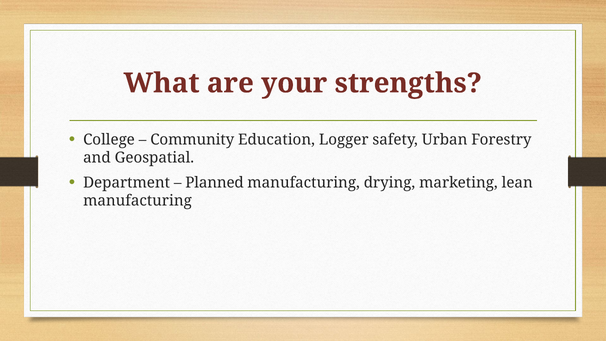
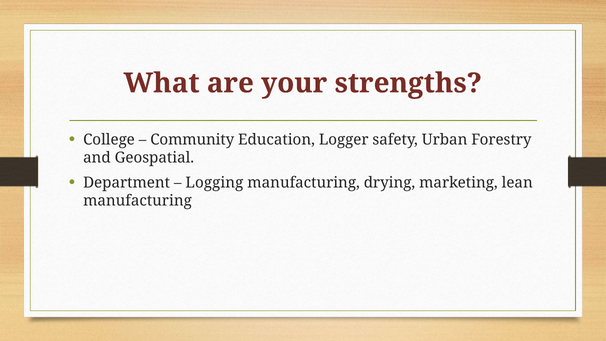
Planned: Planned -> Logging (214, 183)
